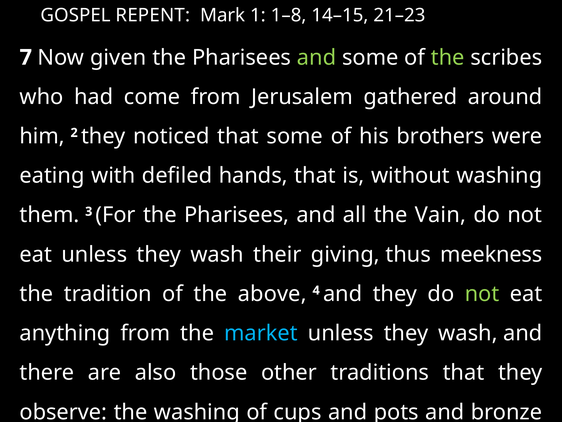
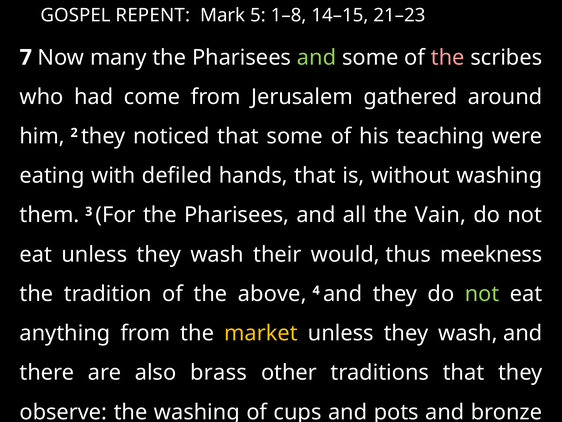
1: 1 -> 5 (258, 15)
given: given -> many (118, 57)
the colour: light green -> pink (448, 57)
brothers: brothers -> teaching (440, 136)
giving: giving -> would (345, 254)
market colour: light blue -> yellow (261, 333)
those: those -> brass (219, 372)
